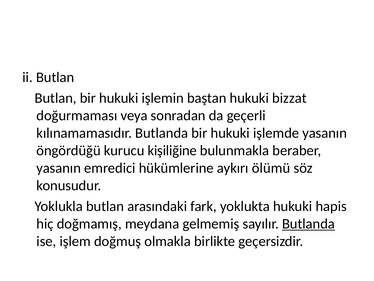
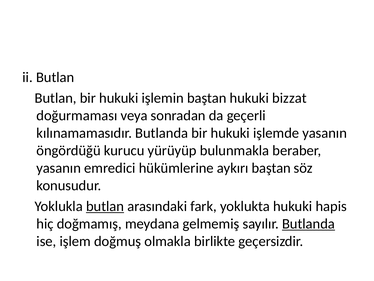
kişiliğine: kişiliğine -> yürüyüp (172, 150)
aykırı ölümü: ölümü -> baştan (271, 168)
butlan underline: none -> present (105, 206)
